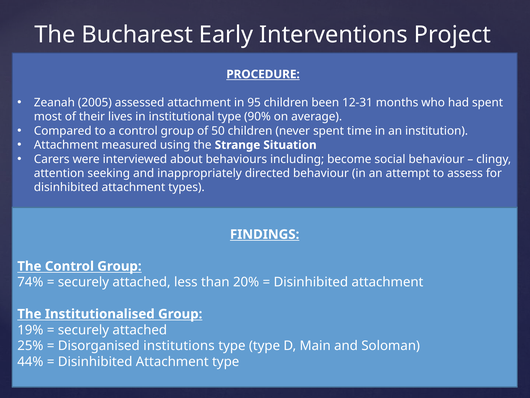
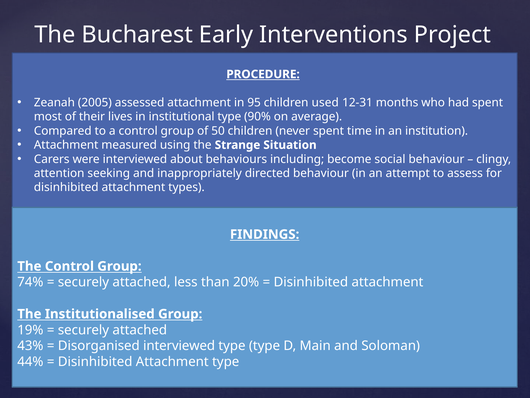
been: been -> used (325, 102)
25%: 25% -> 43% (30, 345)
Disorganised institutions: institutions -> interviewed (179, 345)
